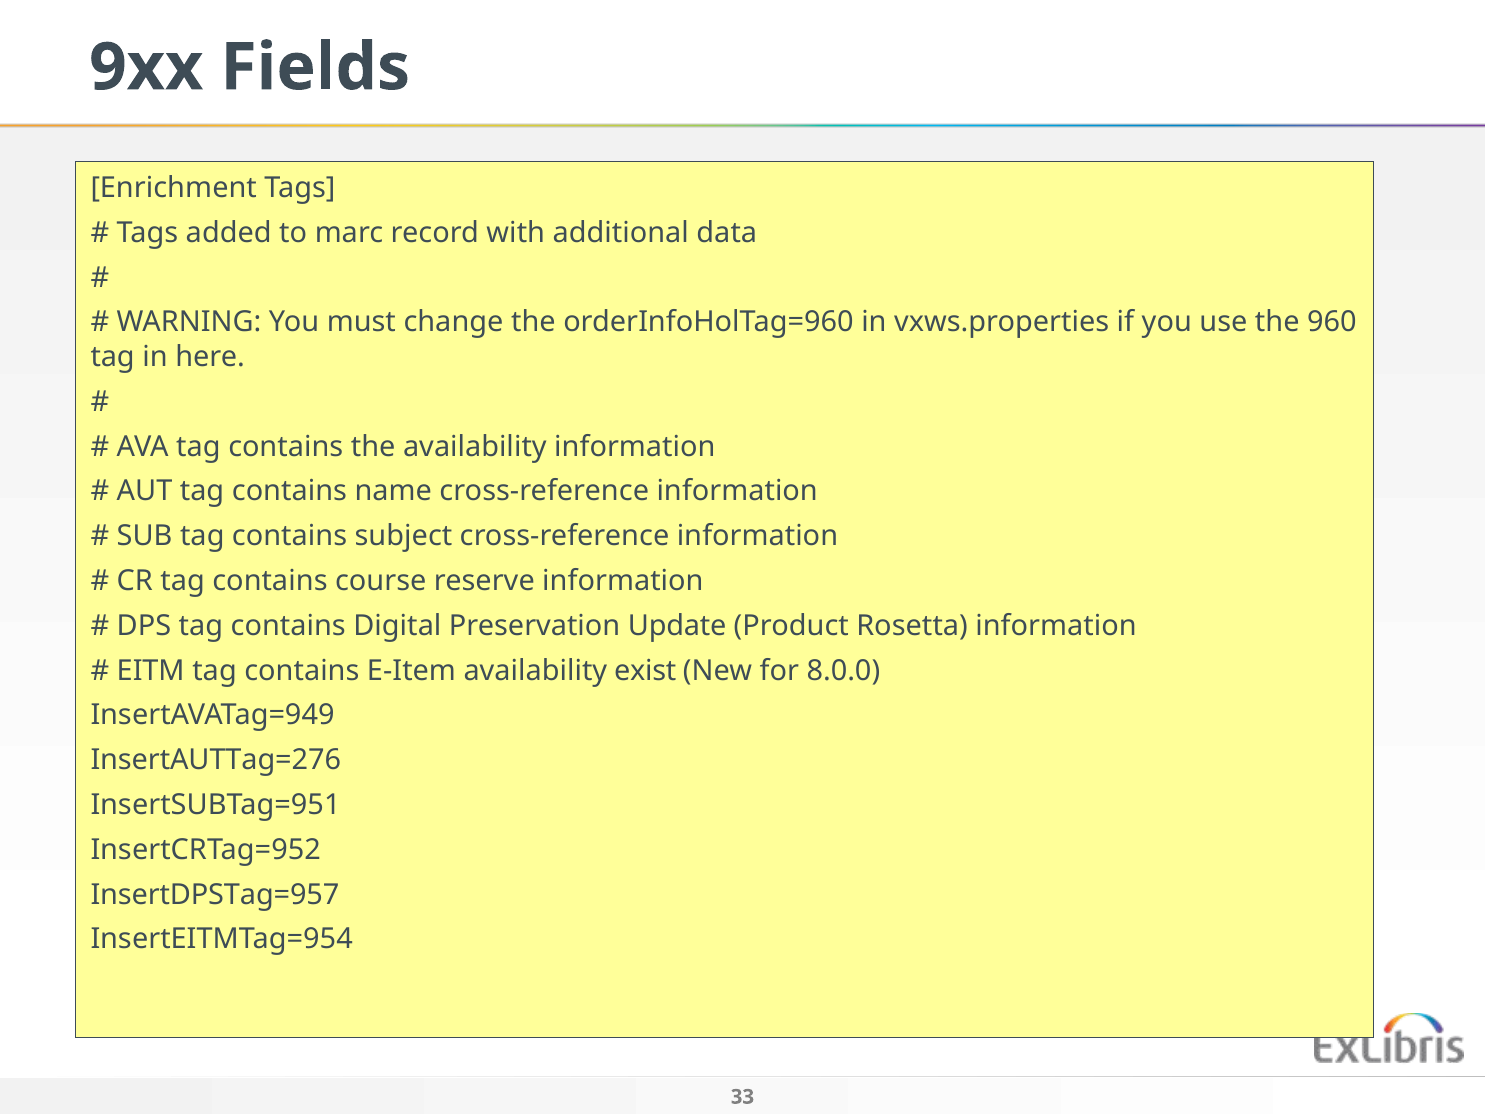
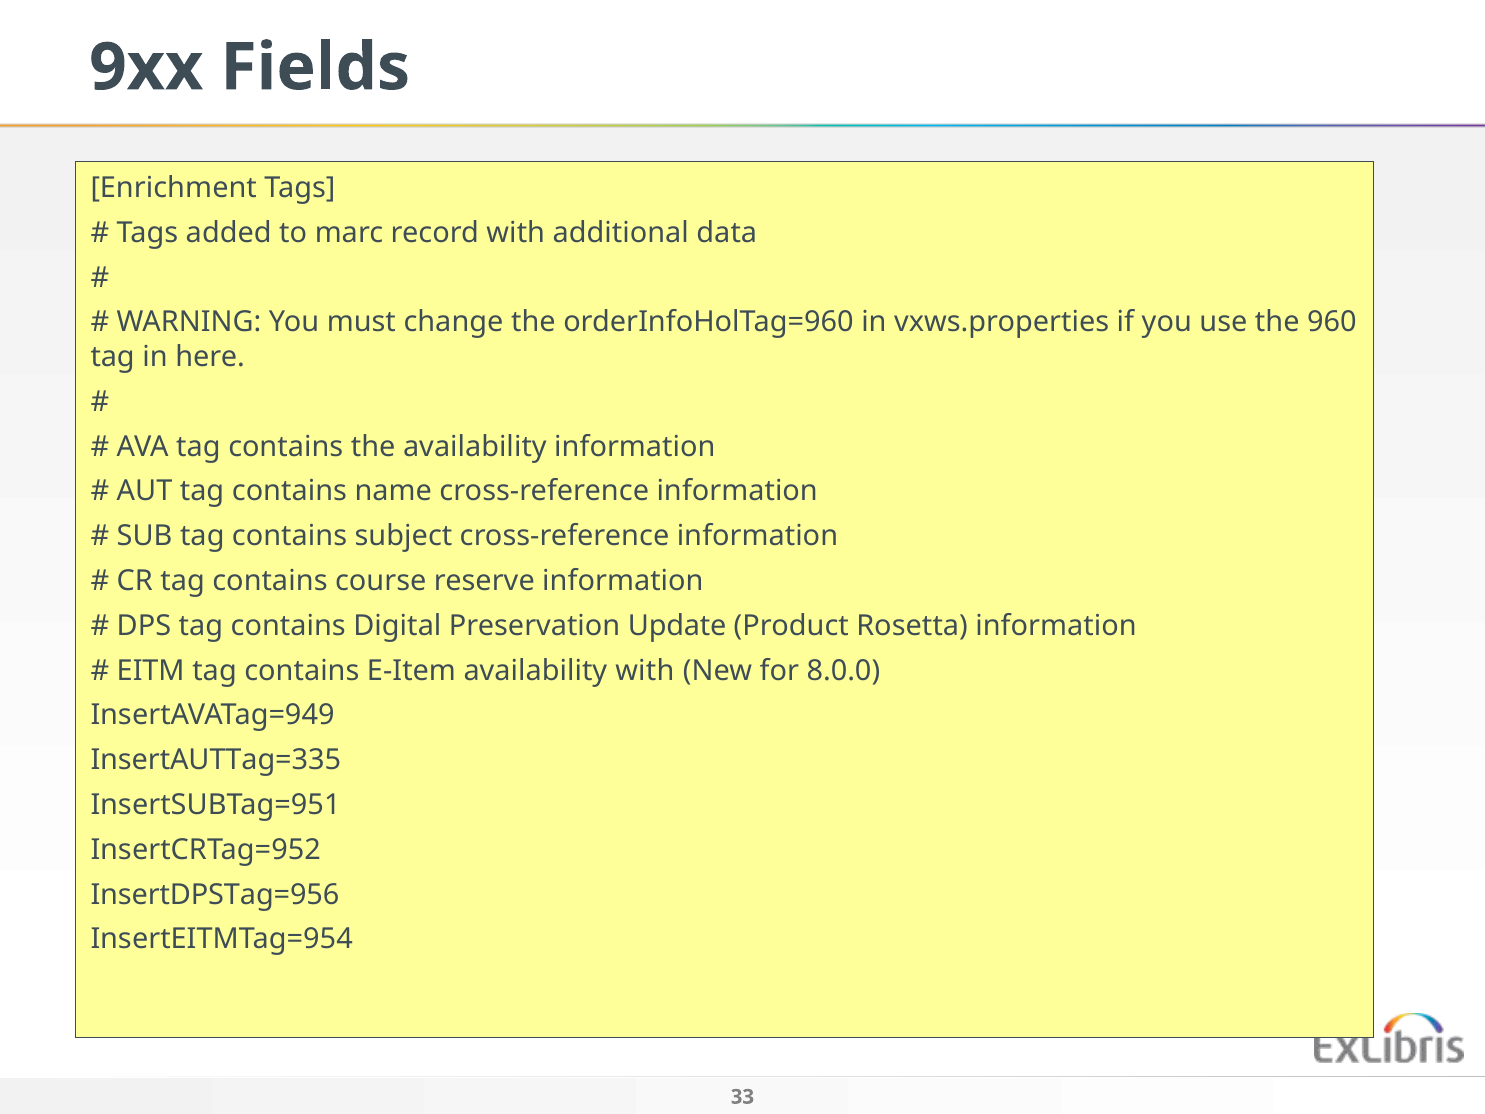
availability exist: exist -> with (645, 670)
InsertAUTTag=276: InsertAUTTag=276 -> InsertAUTTag=335 (216, 760)
InsertDPSTag=957: InsertDPSTag=957 -> InsertDPSTag=956 (215, 894)
